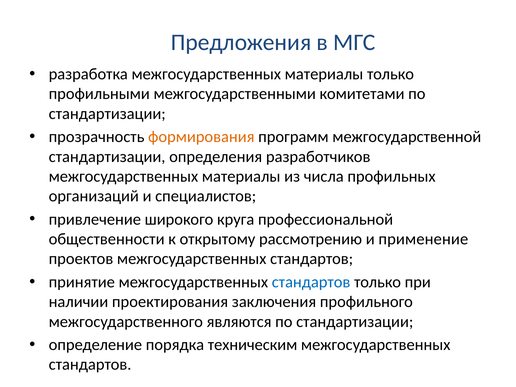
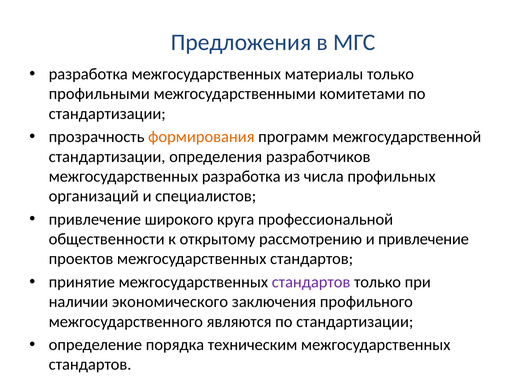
материалы: материалы -> разработка (241, 176)
и применение: применение -> привлечение (423, 239)
стандартов colour: blue -> purple (311, 282)
проектирования: проектирования -> экономического (170, 302)
